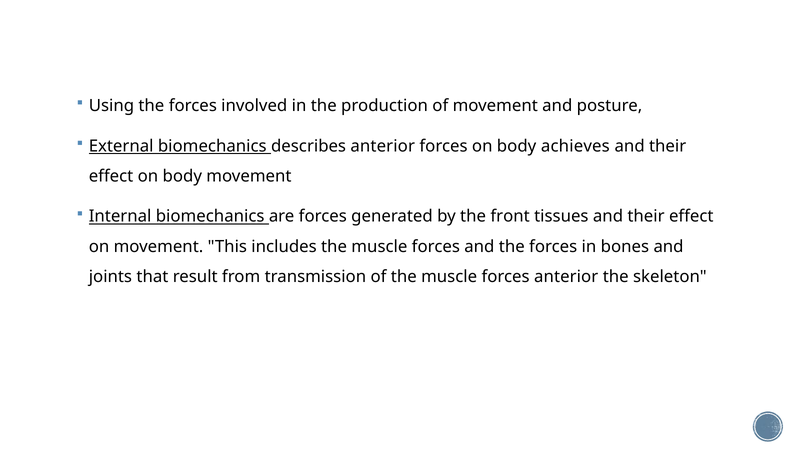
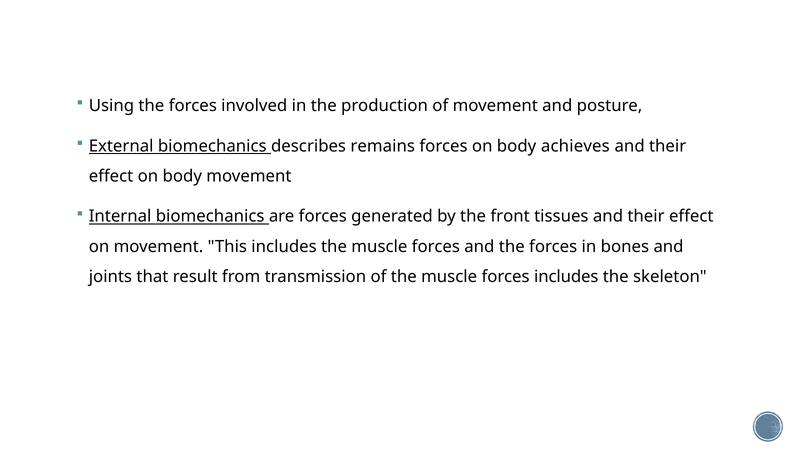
describes anterior: anterior -> remains (383, 146)
forces anterior: anterior -> includes (566, 277)
